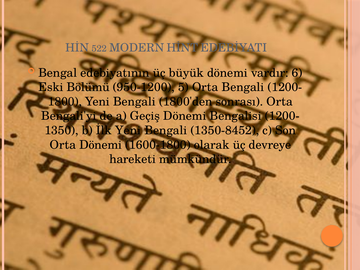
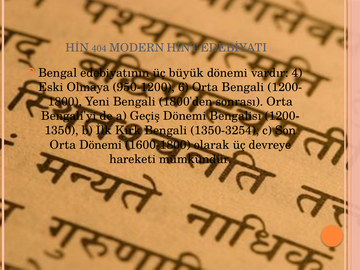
522: 522 -> 404 (99, 49)
6: 6 -> 4 (297, 73)
Bölümü: Bölümü -> Olmaya (88, 87)
5: 5 -> 6 (183, 87)
İlk Yeni: Yeni -> Kırk (128, 130)
1350-8452: 1350-8452 -> 1350-3254 (225, 130)
